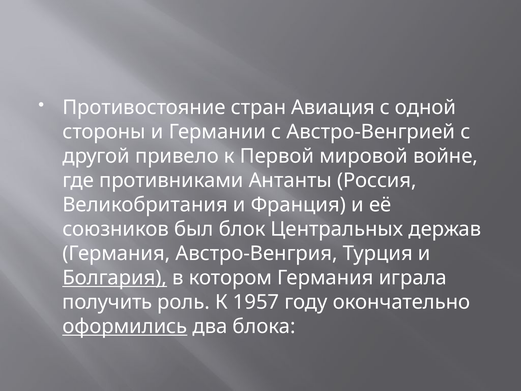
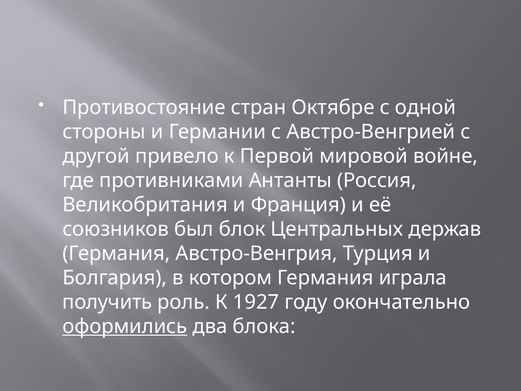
Авиация: Авиация -> Октябре (333, 107)
Болгария underline: present -> none (115, 278)
1957: 1957 -> 1927 (256, 302)
